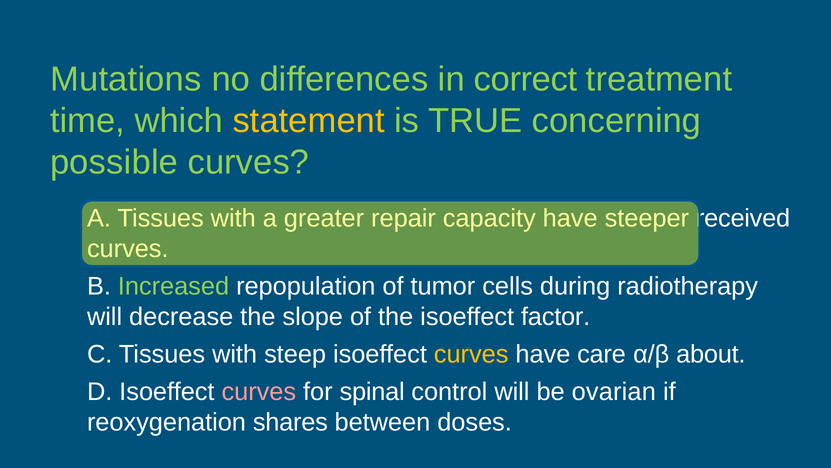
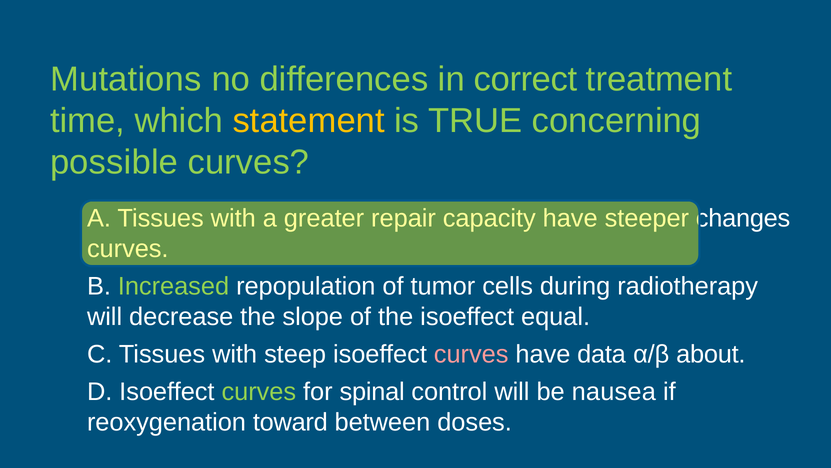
received: received -> changes (743, 218)
factor: factor -> equal (556, 317)
curves colour: yellow -> pink (471, 354)
care: care -> data (601, 354)
curves colour: pink -> light green (259, 391)
ovarian: ovarian -> nausea (614, 391)
shares: shares -> toward (290, 422)
